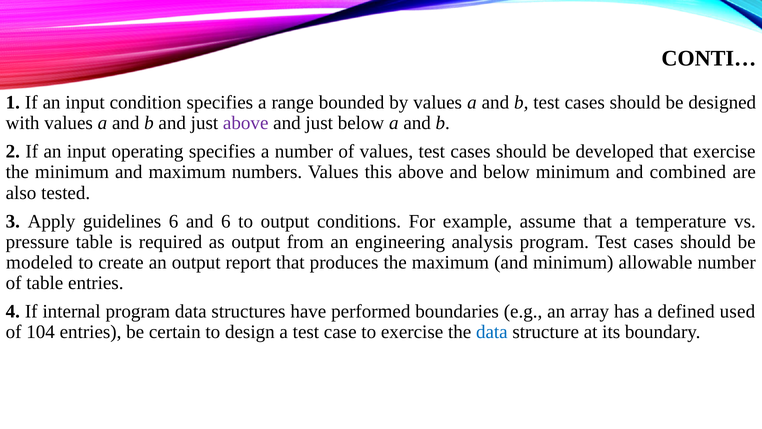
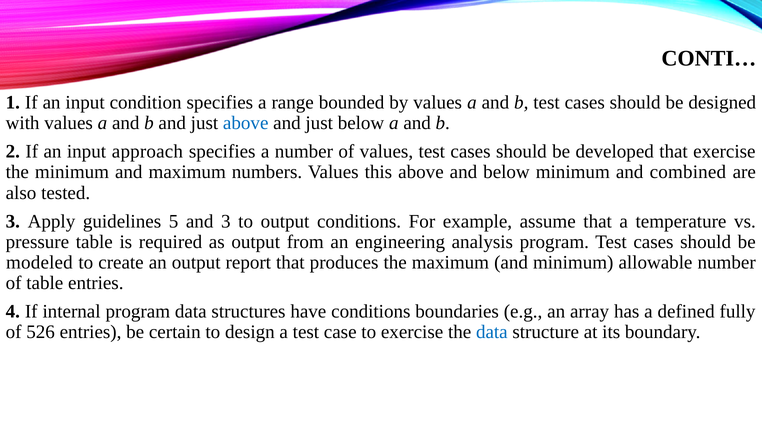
above colour: purple -> blue (246, 123)
operating: operating -> approach (147, 151)
guidelines 6: 6 -> 5 (174, 221)
and 6: 6 -> 3 (226, 221)
have performed: performed -> conditions (371, 311)
used: used -> fully (738, 311)
104: 104 -> 526 (41, 332)
